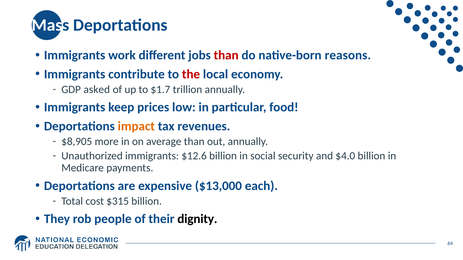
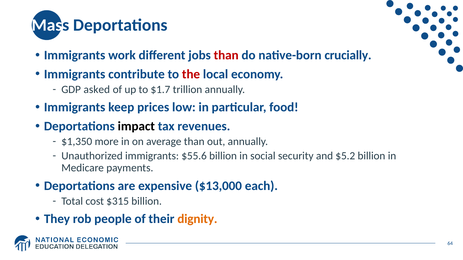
reasons: reasons -> crucially (348, 55)
impact colour: orange -> black (136, 126)
$8,905: $8,905 -> $1,350 (77, 142)
$12.6: $12.6 -> $55.6 (194, 156)
$4.0: $4.0 -> $5.2 (345, 156)
dignity colour: black -> orange (197, 219)
